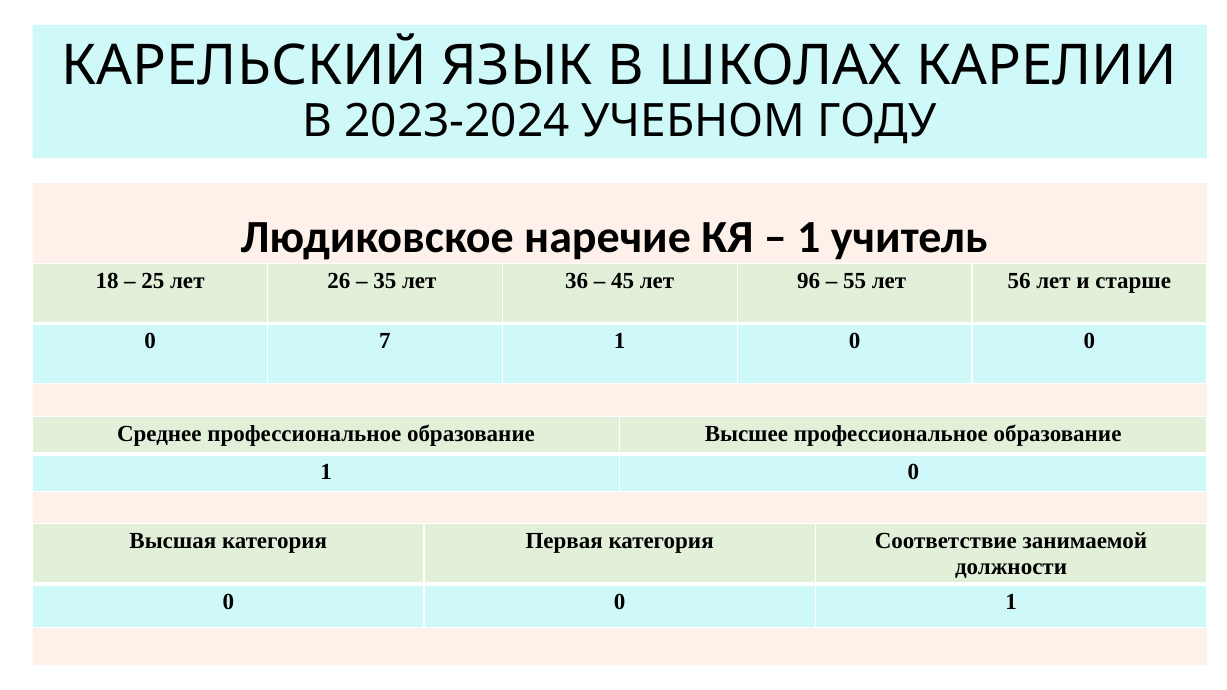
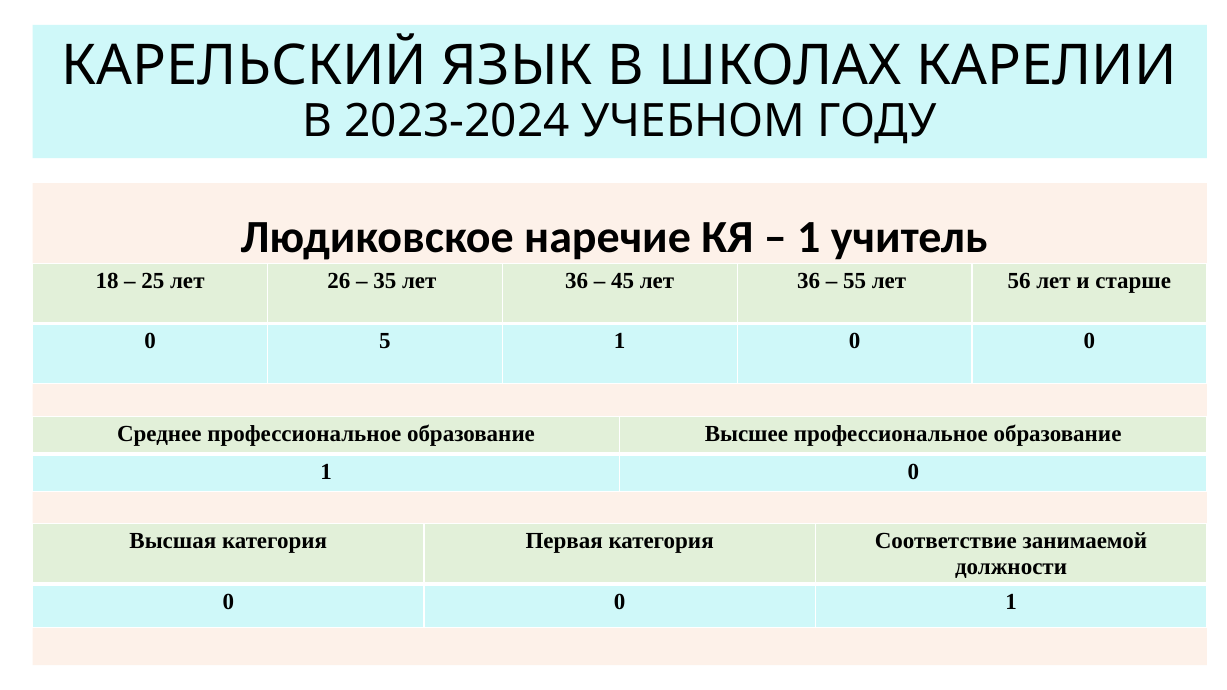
45 лет 96: 96 -> 36 (809, 281)
7: 7 -> 5 (385, 341)
